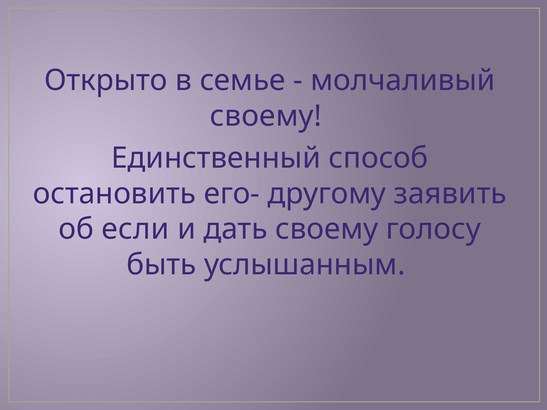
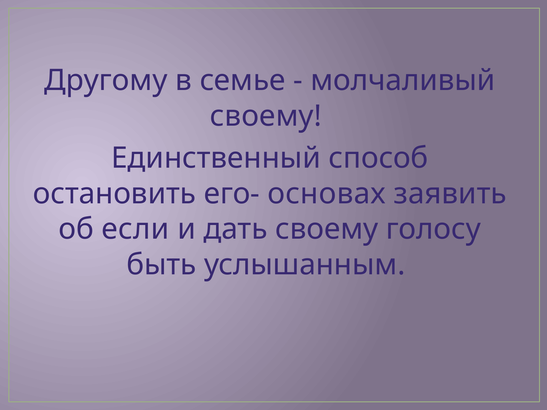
Открыто: Открыто -> Другому (106, 80)
другому: другому -> основах (327, 194)
